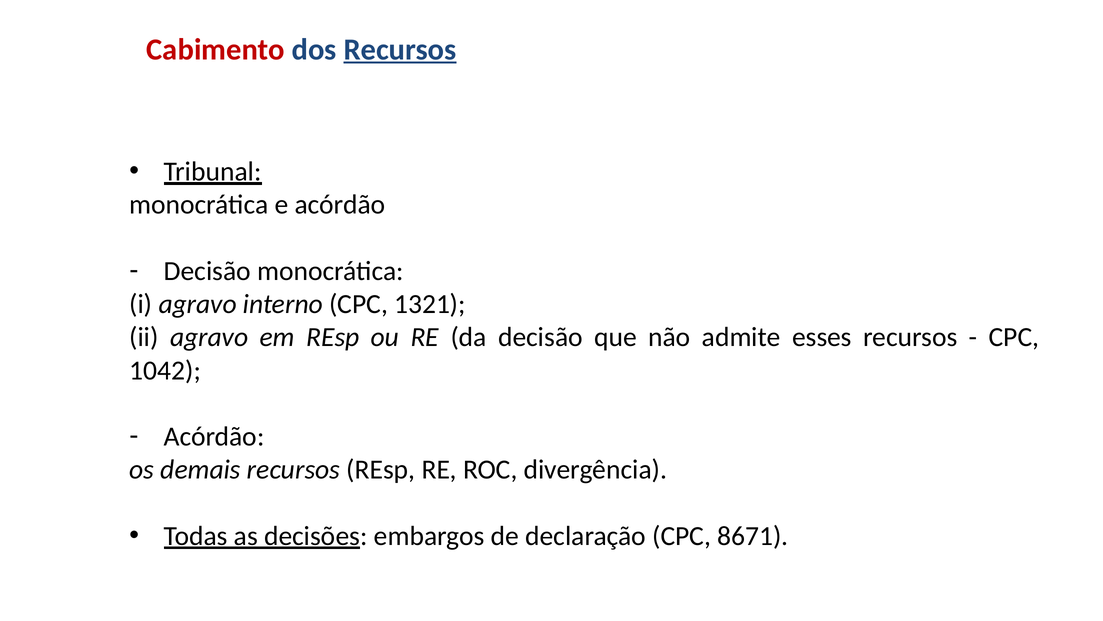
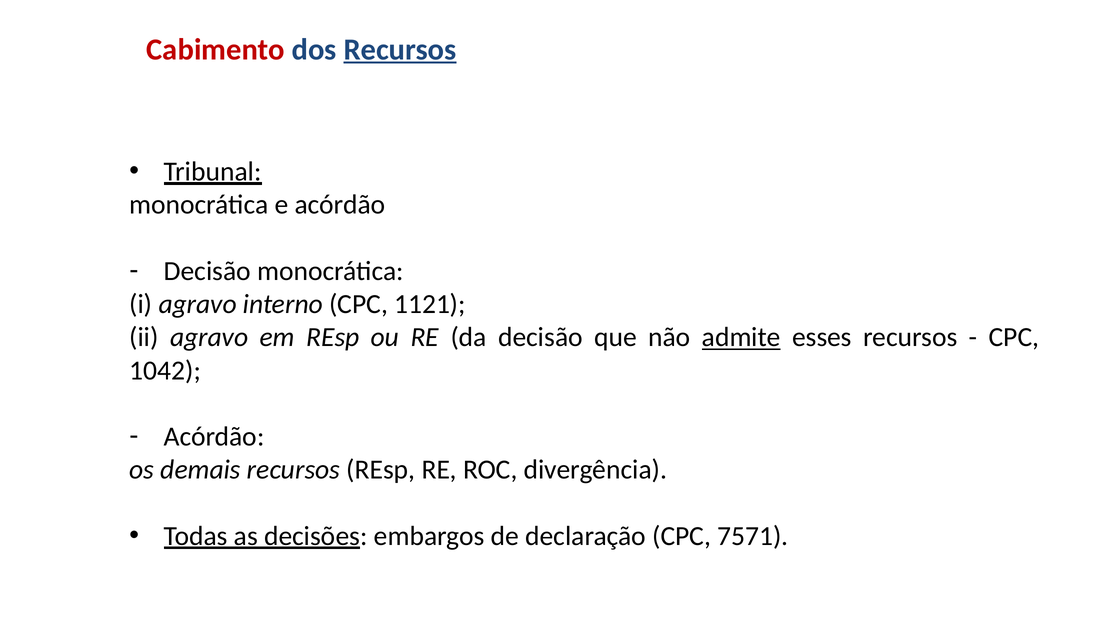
1321: 1321 -> 1121 (430, 304)
admite underline: none -> present (741, 337)
8671: 8671 -> 7571 (753, 536)
